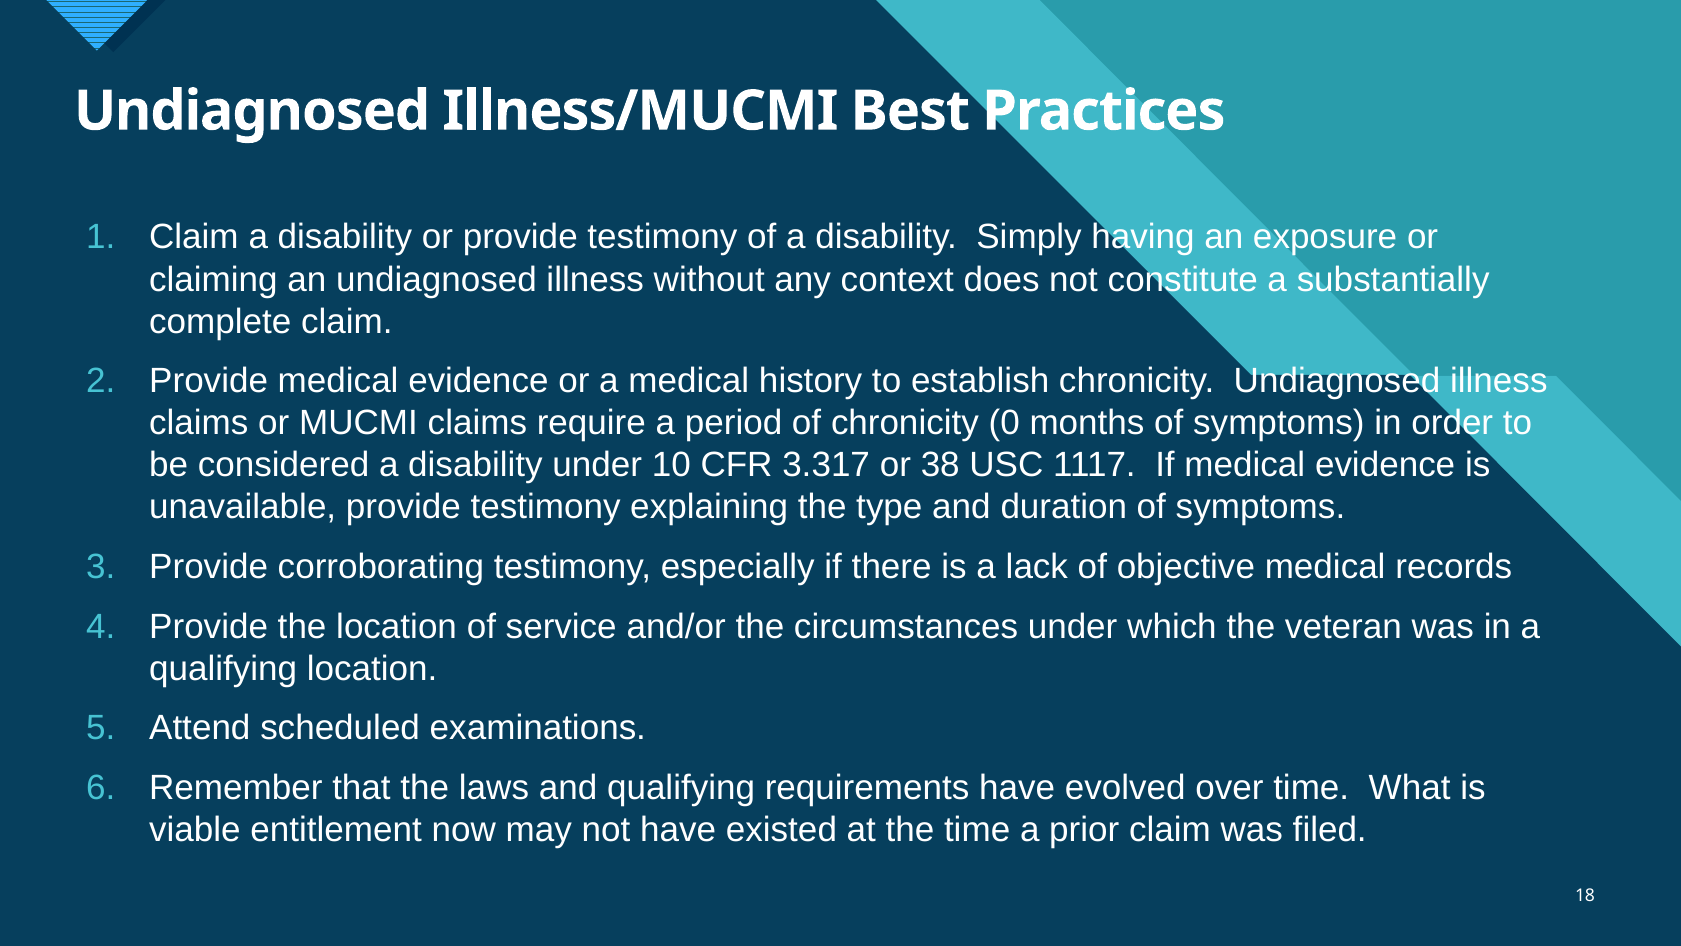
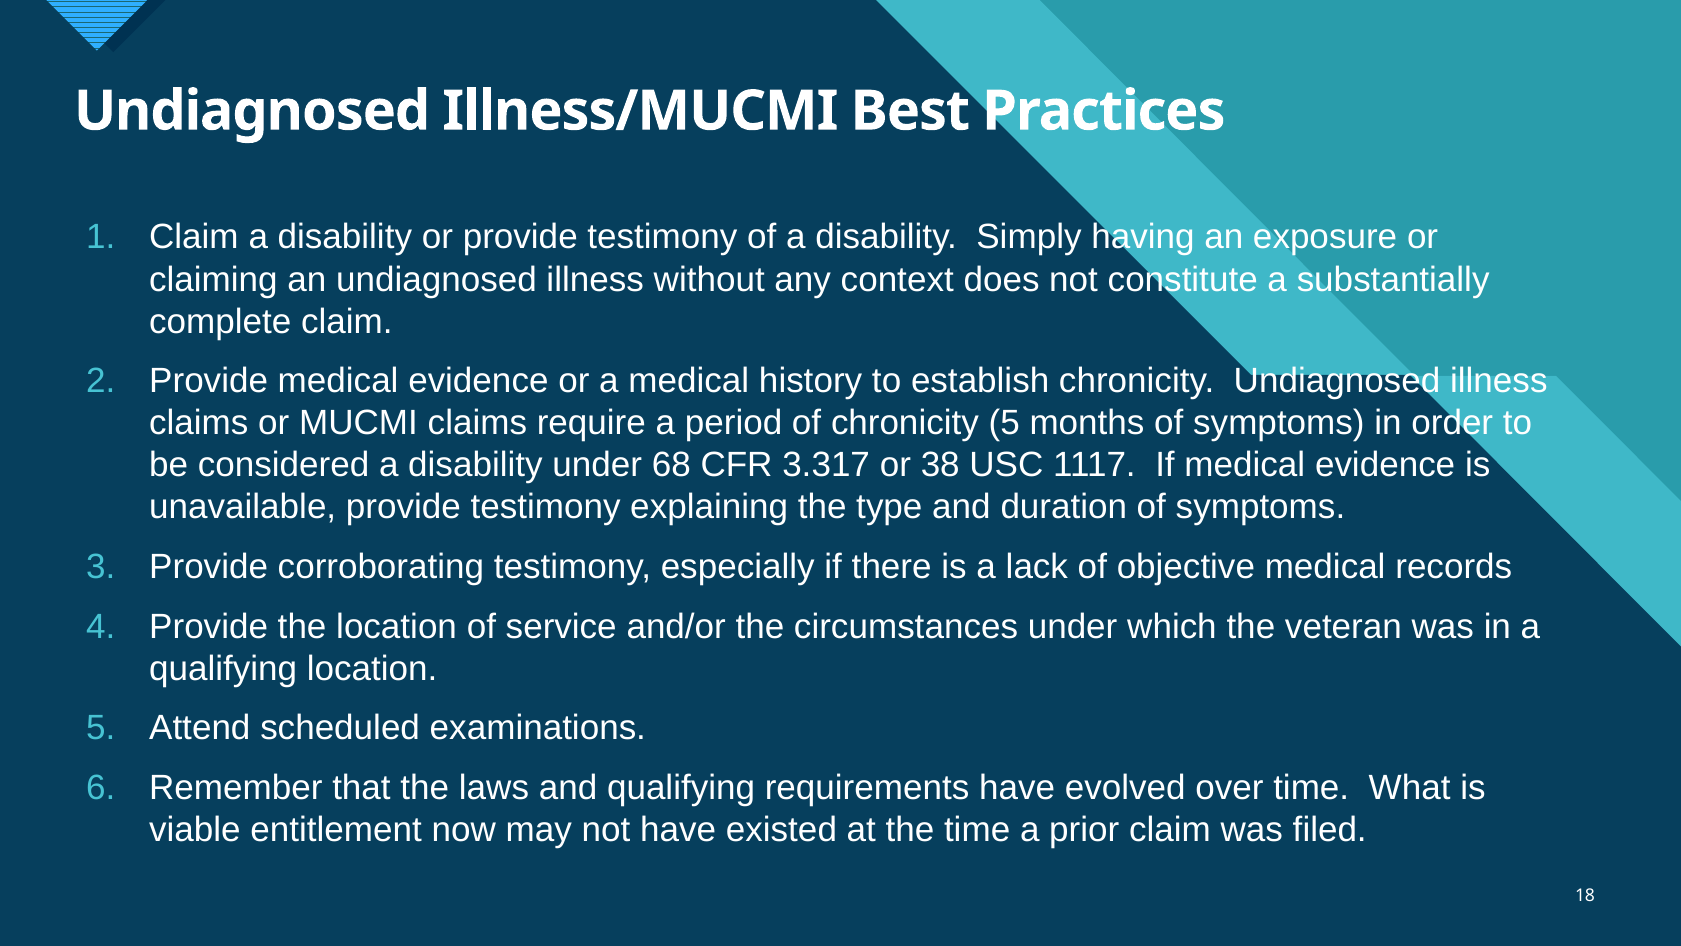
chronicity 0: 0 -> 5 (1004, 423)
10: 10 -> 68 (671, 465)
